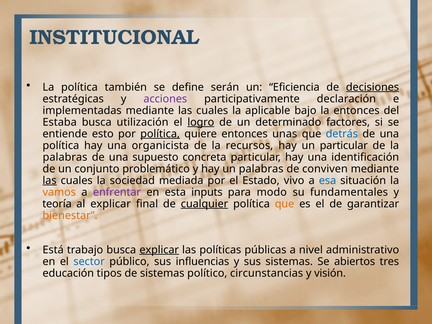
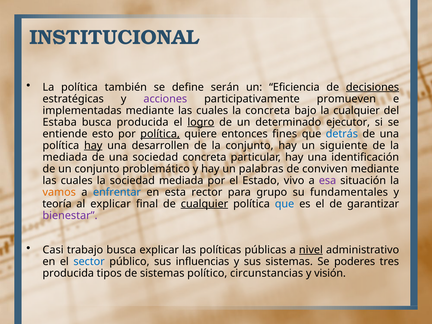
declaración: declaración -> promueven (346, 99)
la aplicable: aplicable -> concreta (268, 110)
la entonces: entonces -> cualquier (357, 110)
busca utilización: utilización -> producida (143, 122)
factores: factores -> ejecutor (348, 122)
unas: unas -> fines (285, 134)
hay underline: none -> present (93, 145)
organicista: organicista -> desarrollen (160, 145)
la recursos: recursos -> conjunto (250, 145)
un particular: particular -> siguiente (344, 145)
palabras: palabras -> mediada (65, 157)
una supuesto: supuesto -> sociedad (155, 157)
las underline: present -> none (50, 180)
esa colour: blue -> purple (328, 180)
enfrentar colour: purple -> blue (117, 192)
inputs: inputs -> rector (207, 192)
modo: modo -> grupo (272, 192)
que colour: orange -> blue (285, 204)
bienestar colour: orange -> purple (70, 215)
Está: Está -> Casi (53, 250)
explicar underline: present -> none (159, 250)
nivel underline: none -> present (311, 250)
abiertos: abiertos -> poderes (355, 261)
educación: educación -> producida (68, 273)
